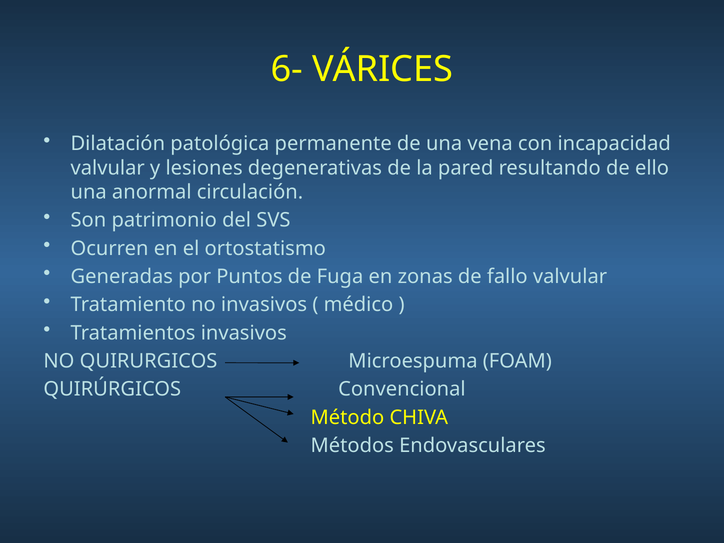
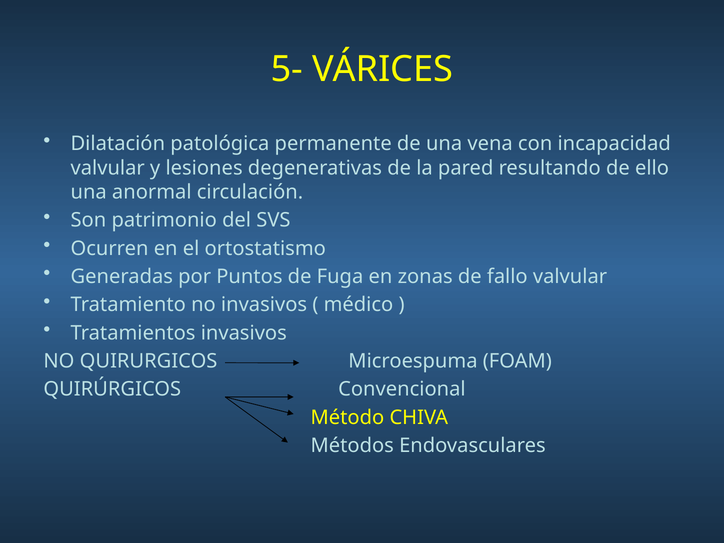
6-: 6- -> 5- (287, 70)
